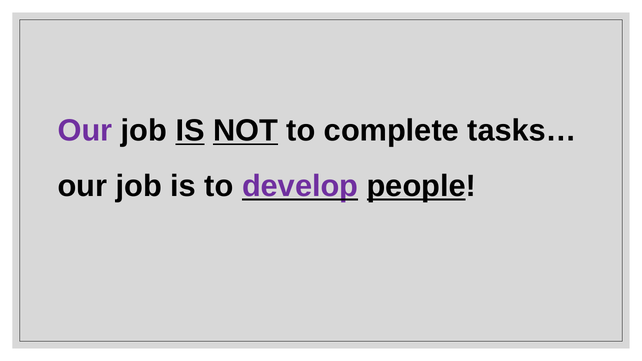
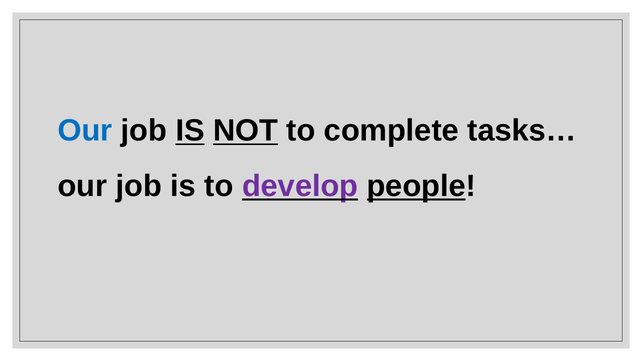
Our colour: purple -> blue (85, 131)
